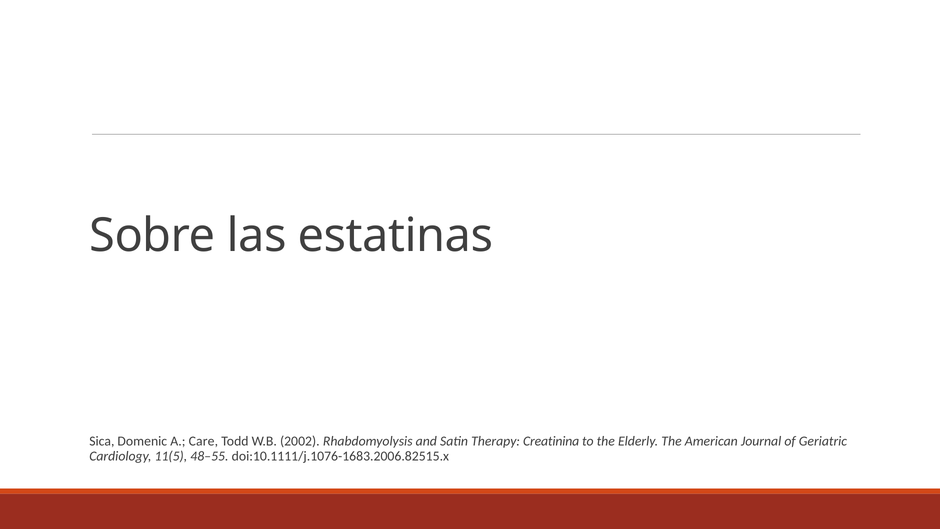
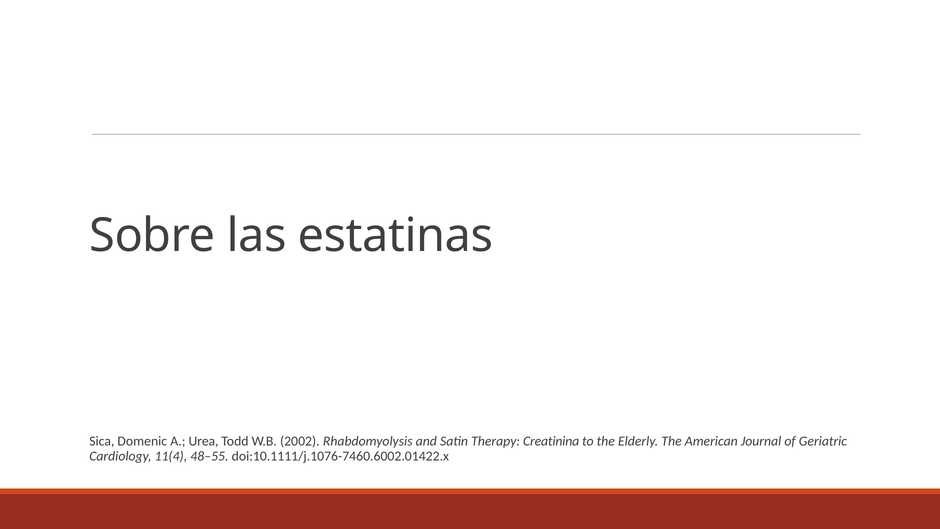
Care: Care -> Urea (204, 441)
11(5: 11(5 -> 11(4 (171, 456)
doi:10.1111/j.1076-1683.2006.82515.x: doi:10.1111/j.1076-1683.2006.82515.x -> doi:10.1111/j.1076-7460.6002.01422.x (340, 456)
